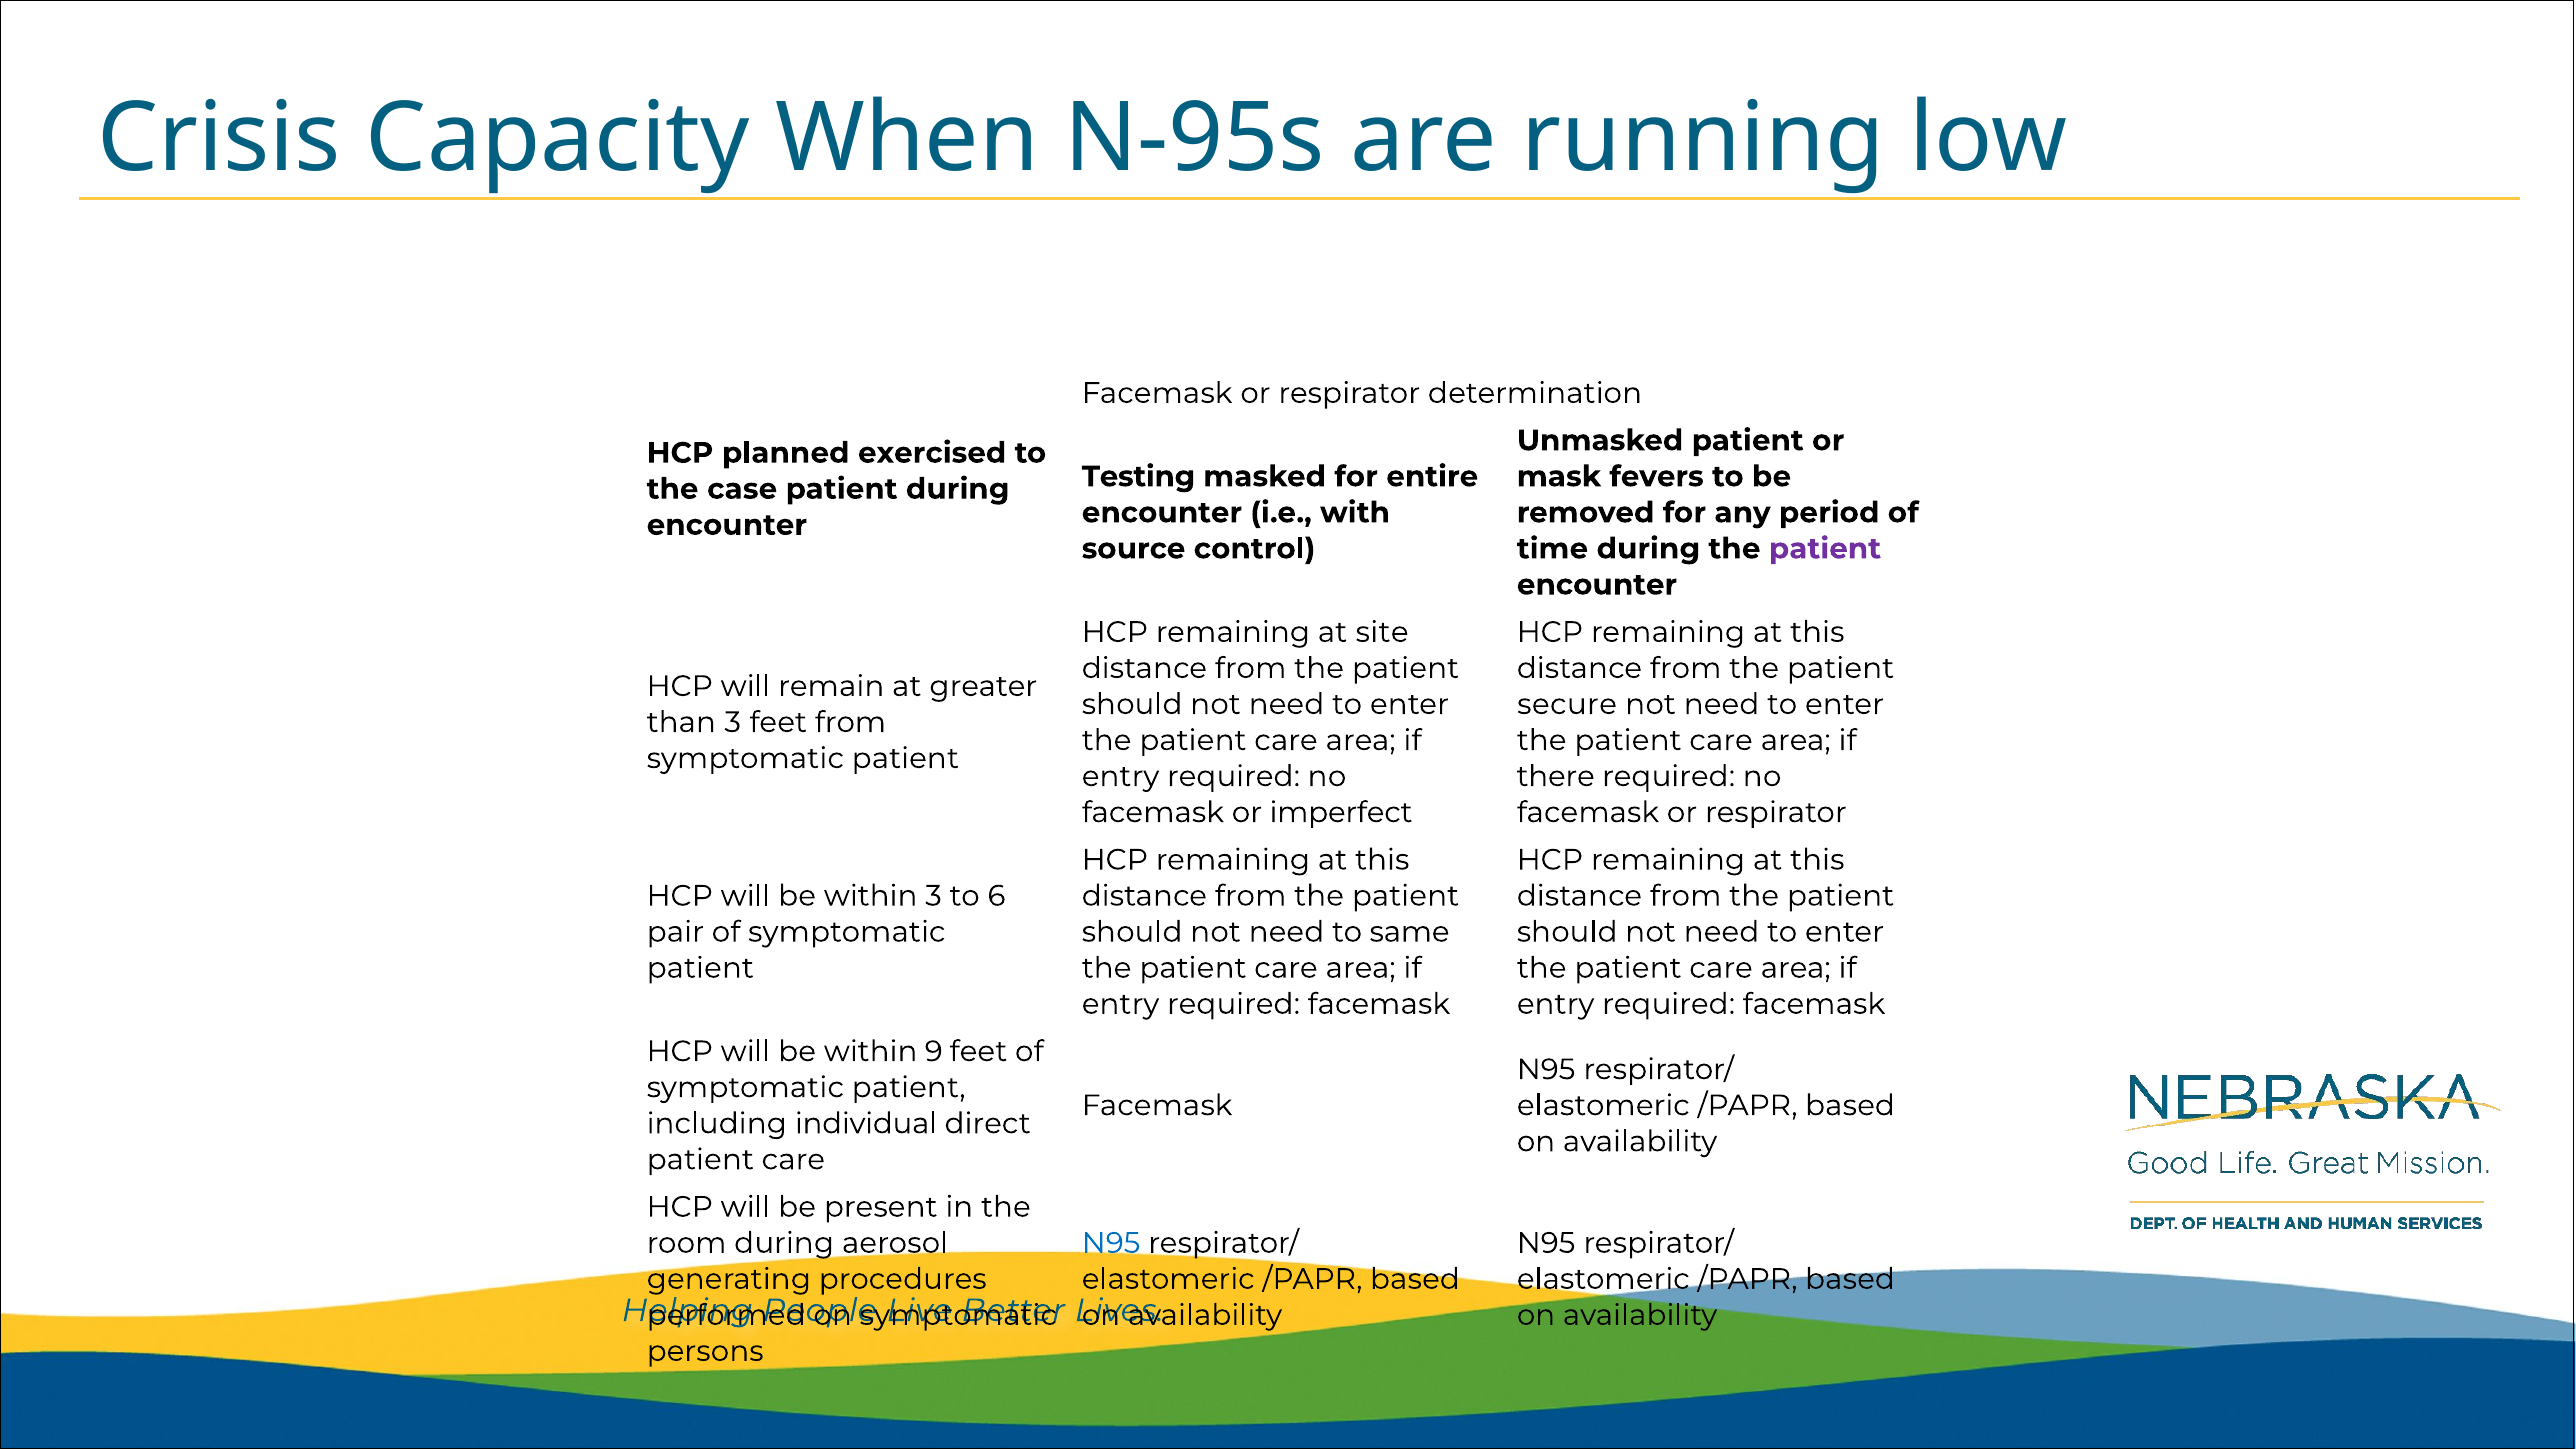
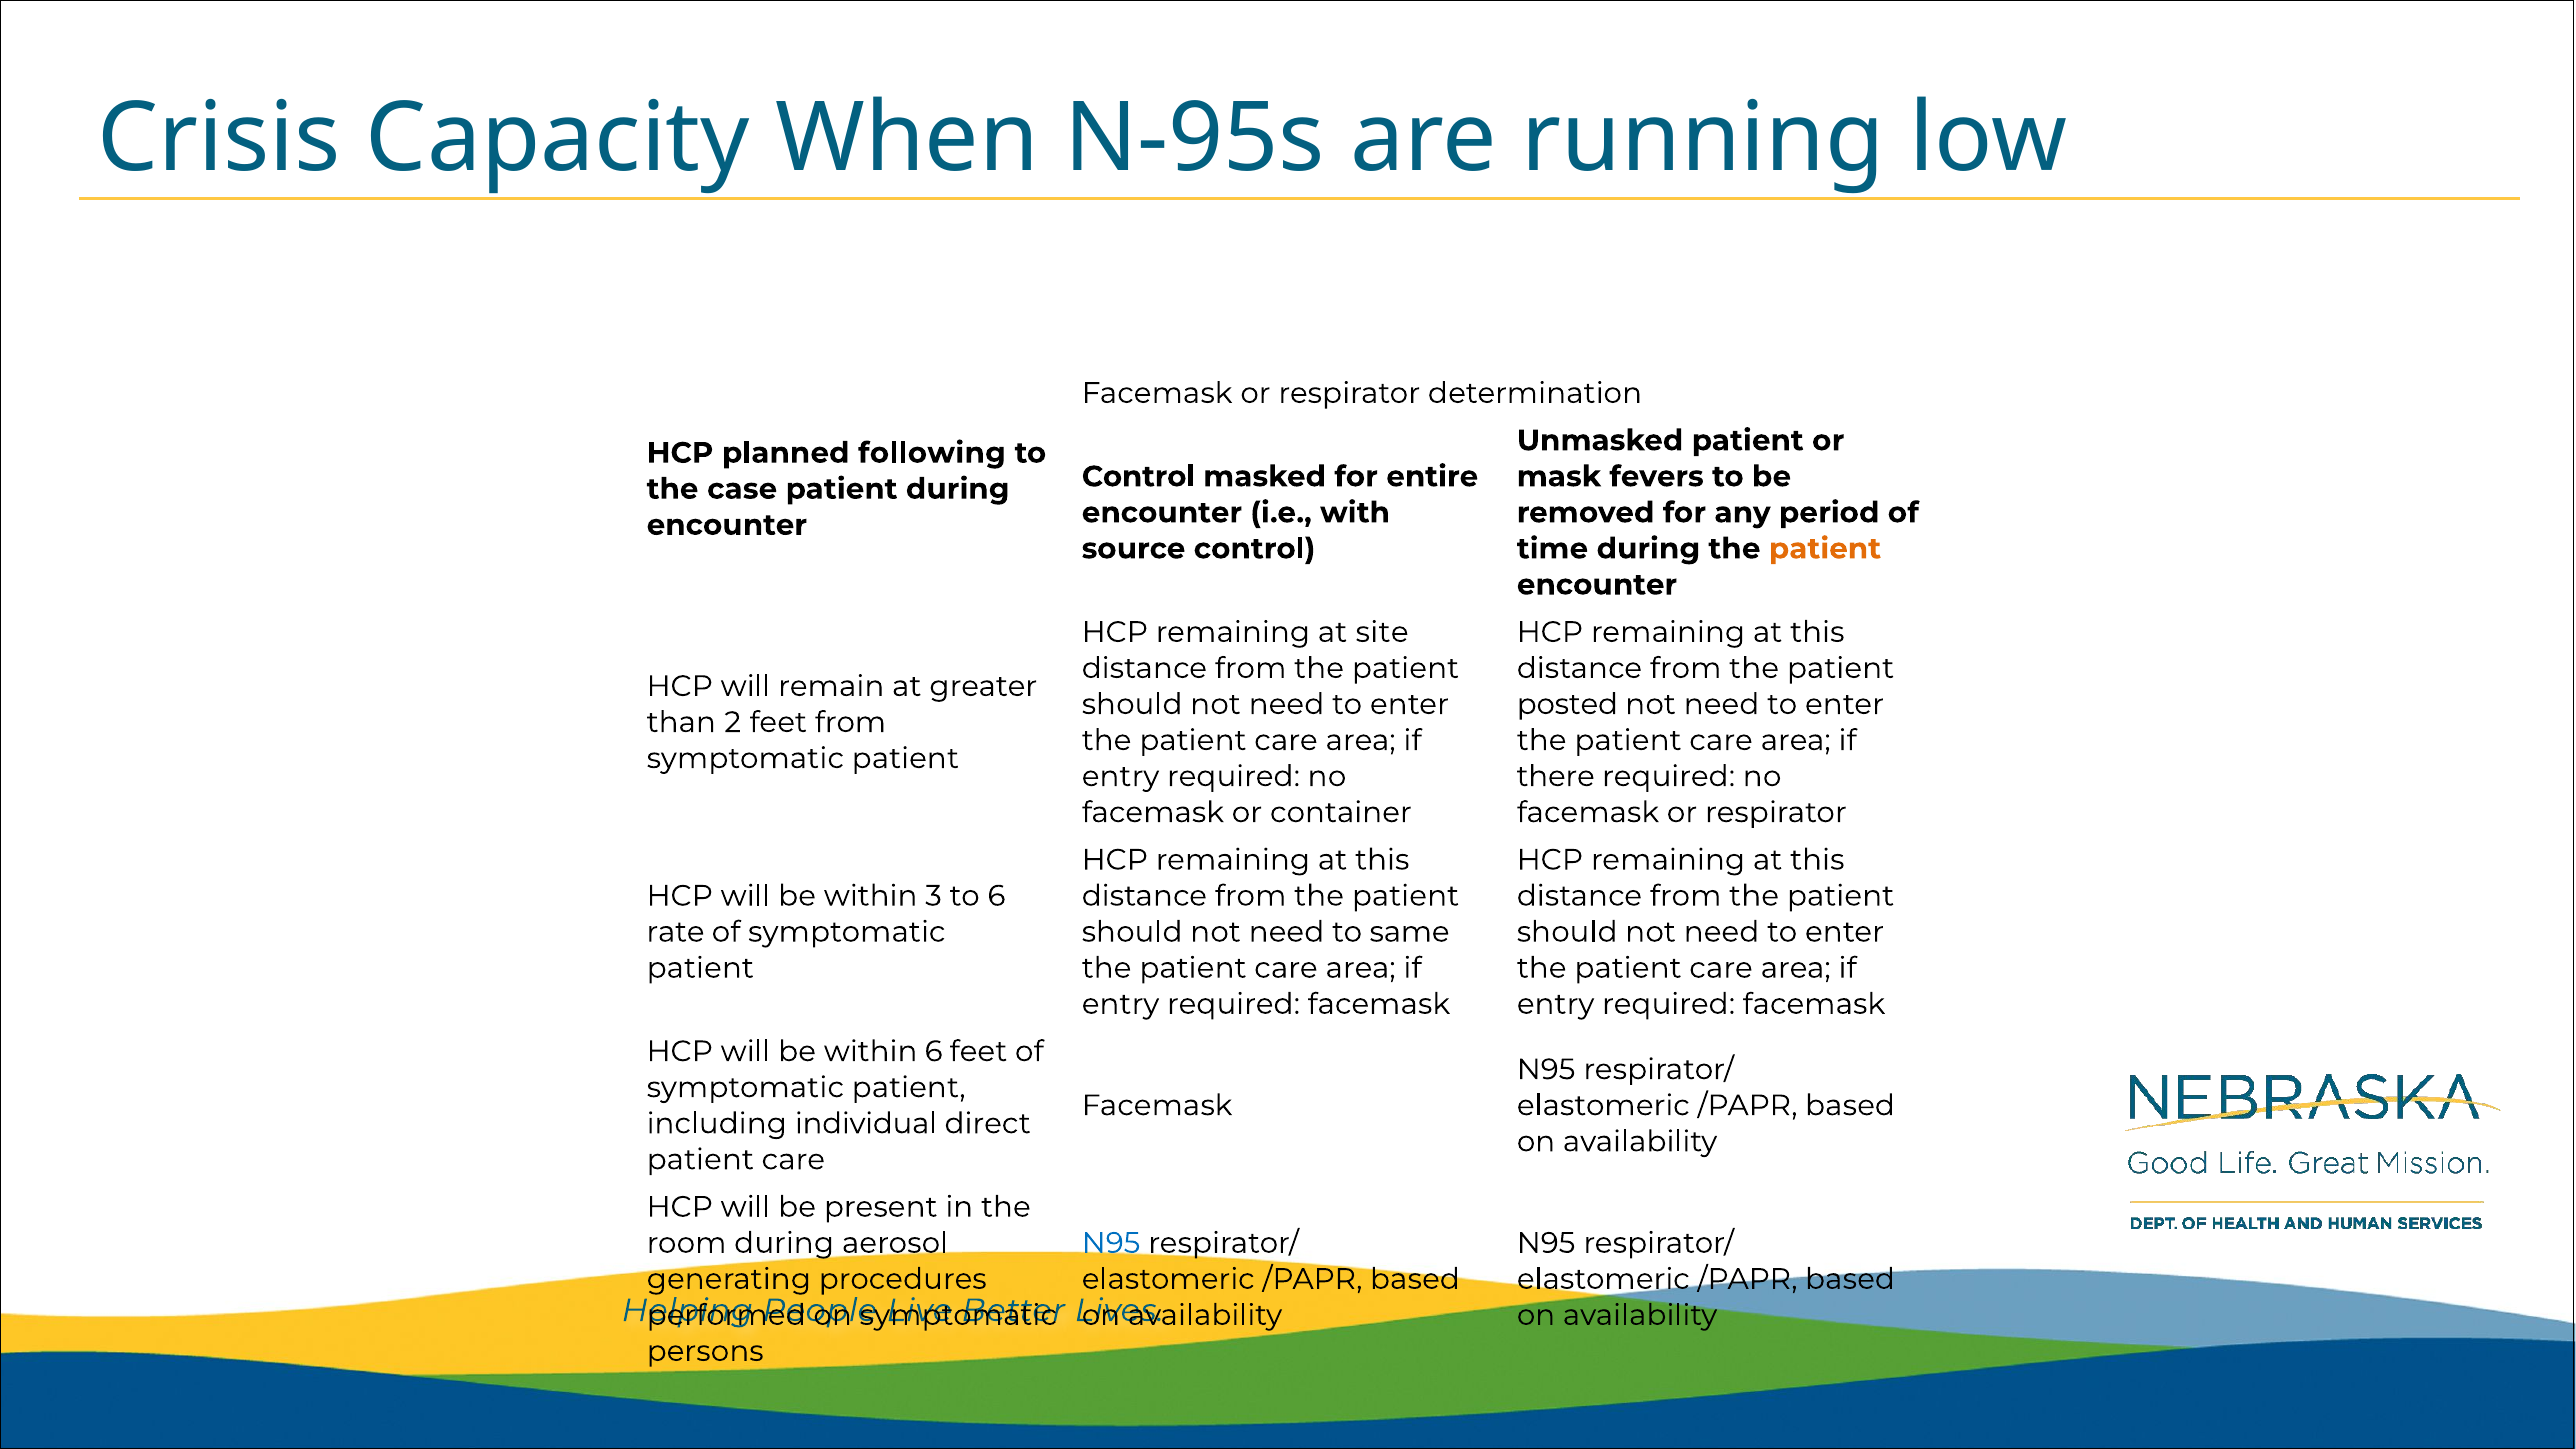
exercised: exercised -> following (932, 453)
Testing: Testing -> Control (1138, 477)
patient colour: purple -> orange (1825, 549)
secure: secure -> posted (1567, 704)
than 3: 3 -> 2 (733, 722)
imperfect: imperfect -> container (1341, 812)
pair: pair -> rate (675, 932)
within 9: 9 -> 6 (934, 1051)
